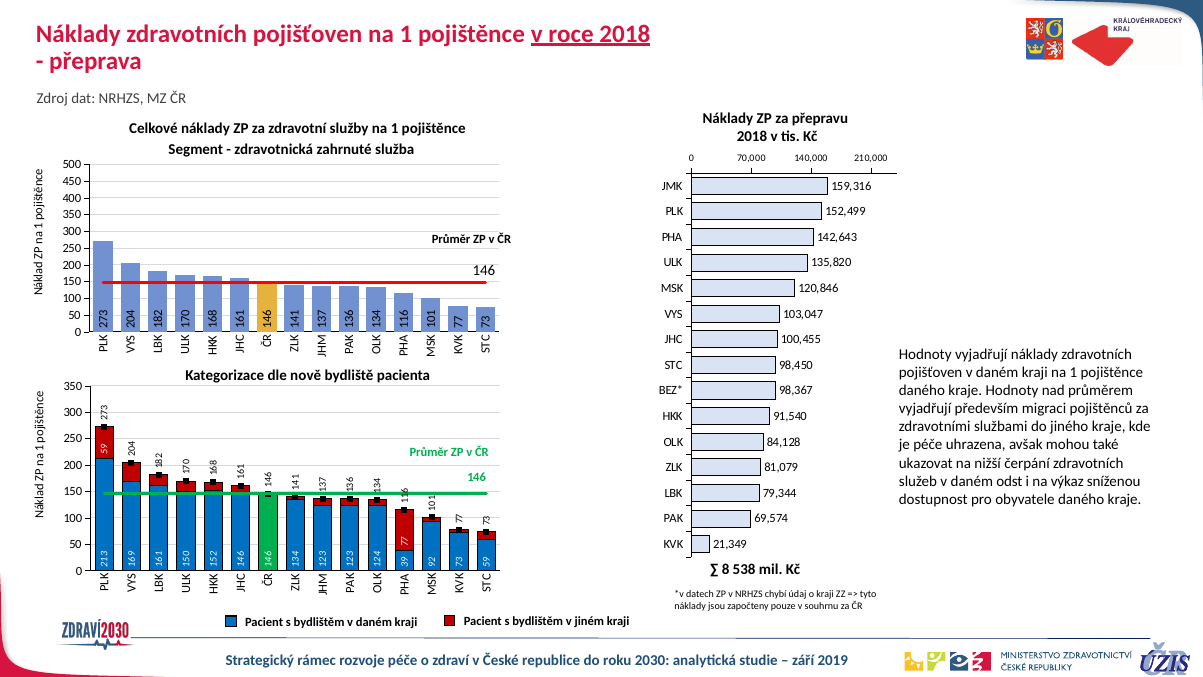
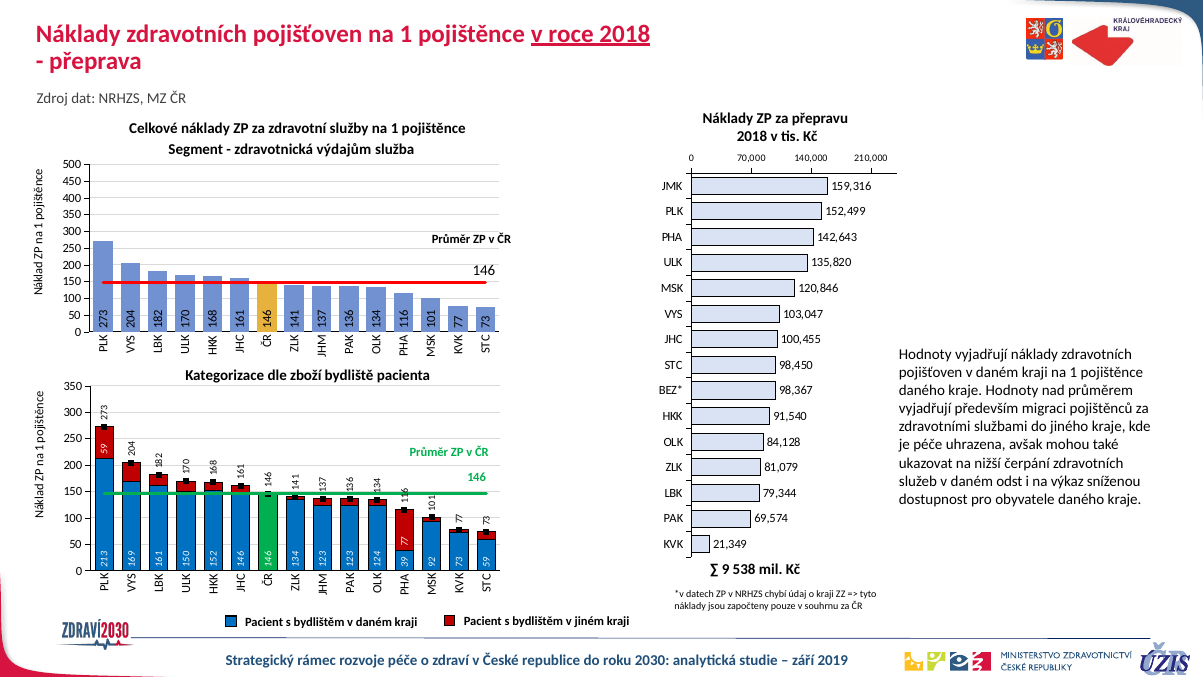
zahrnuté: zahrnuté -> výdajům (344, 149)
nově: nově -> zboží (306, 376)
8: 8 -> 9 (726, 569)
